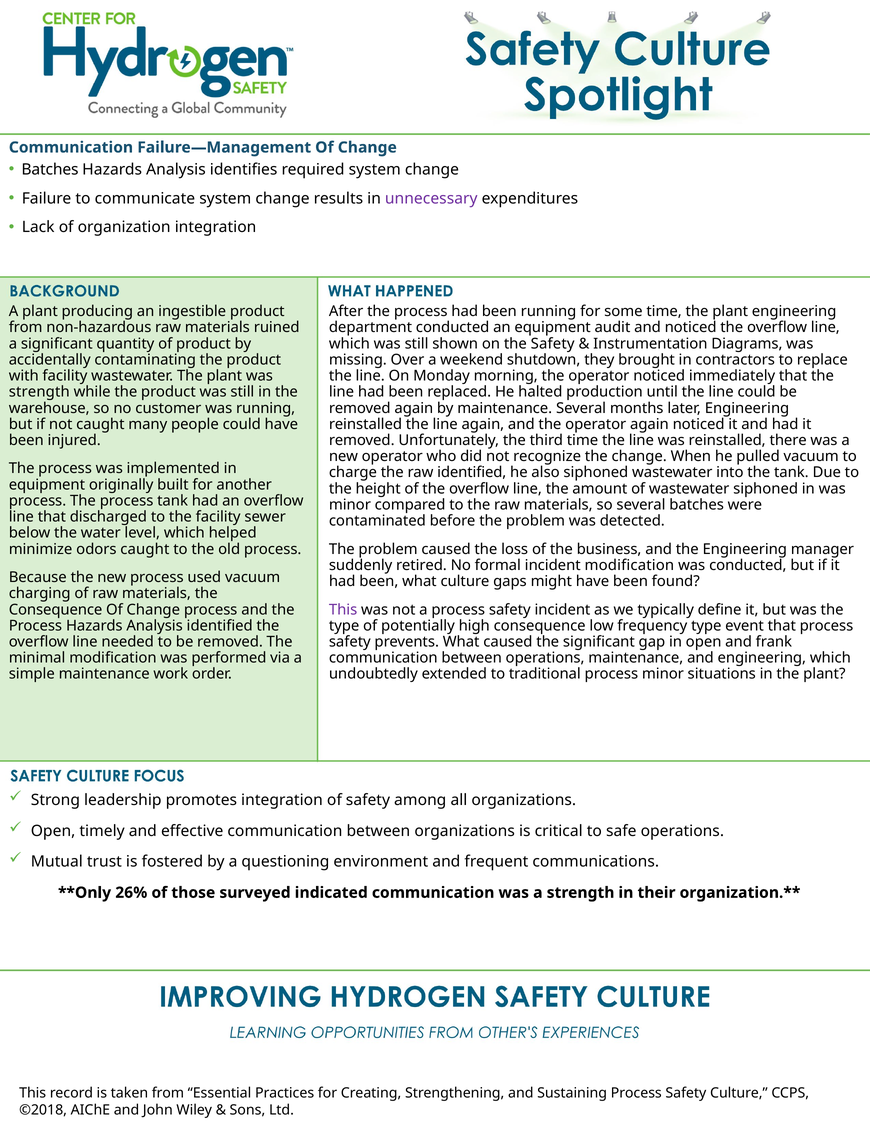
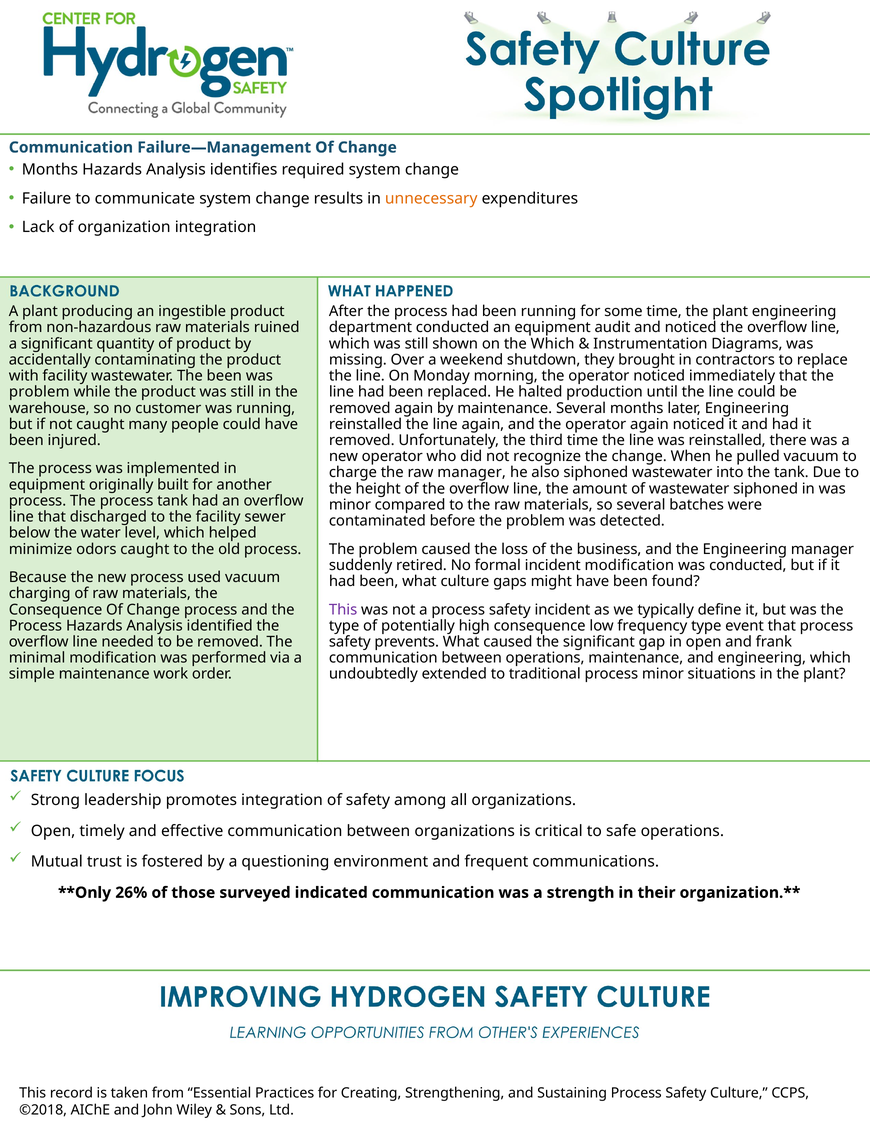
Batches: Batches -> Months (50, 169)
unnecessary colour: purple -> orange (431, 198)
the Safety: Safety -> Which (553, 344)
wastewater The plant: plant -> been (224, 376)
strength: strength -> problem (39, 392)
raw identified: identified -> manager (472, 473)
